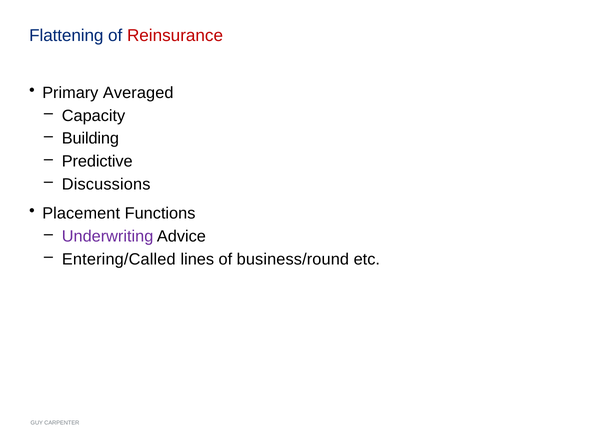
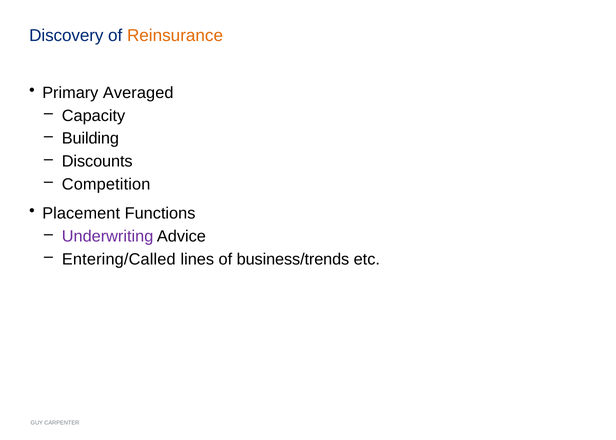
Flattening: Flattening -> Discovery (66, 35)
Reinsurance colour: red -> orange (175, 35)
Predictive: Predictive -> Discounts (97, 161)
Discussions: Discussions -> Competition (106, 184)
business/round: business/round -> business/trends (293, 259)
